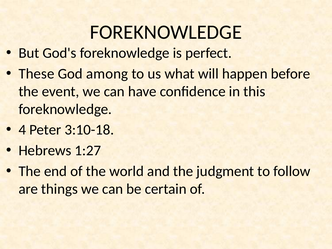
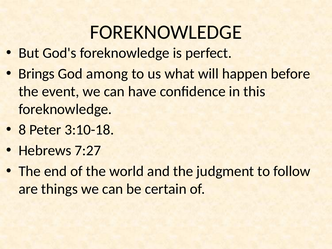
These: These -> Brings (37, 74)
4: 4 -> 8 (22, 130)
1:27: 1:27 -> 7:27 (88, 151)
